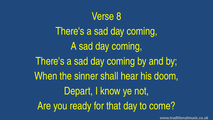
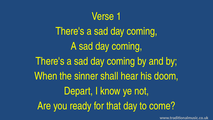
8: 8 -> 1 (119, 16)
